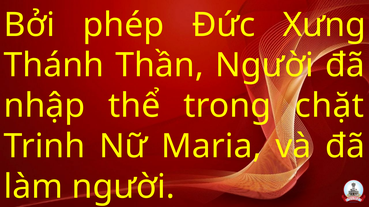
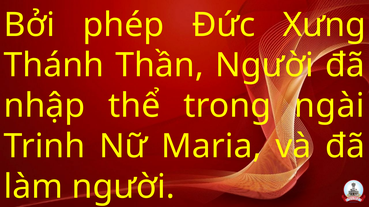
chặt: chặt -> ngài (329, 106)
